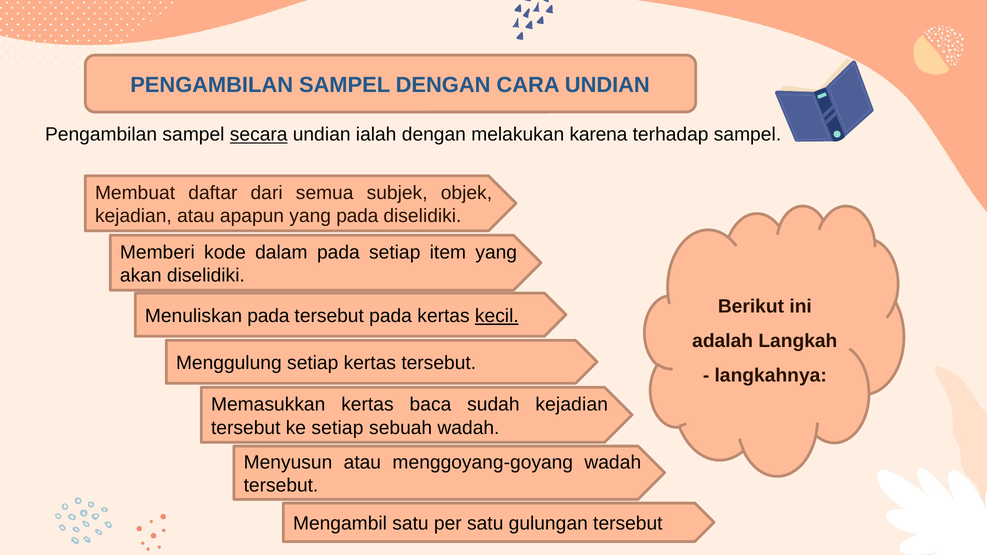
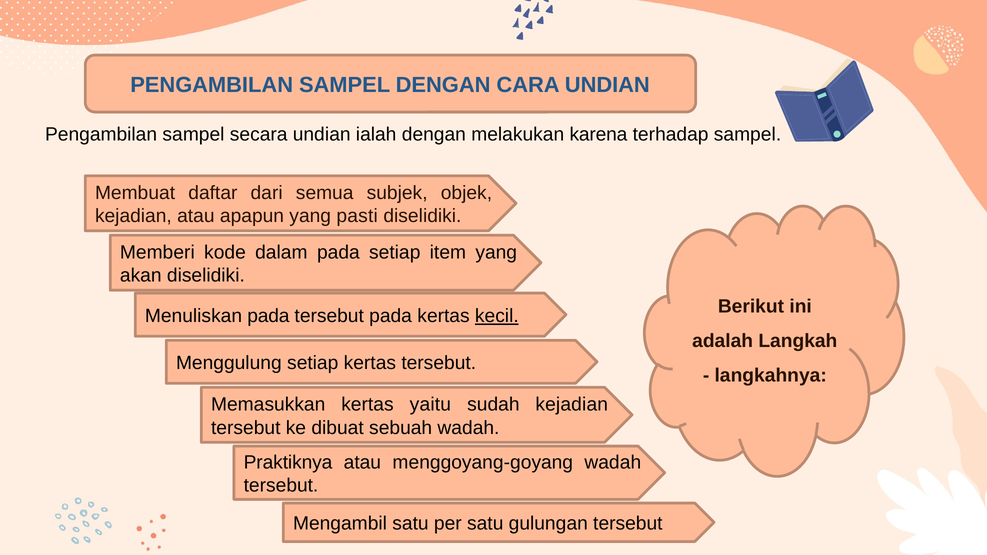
secara underline: present -> none (259, 135)
yang pada: pada -> pasti (357, 216)
baca: baca -> yaitu (430, 405)
ke setiap: setiap -> dibuat (338, 428)
Menyusun: Menyusun -> Praktiknya (288, 463)
